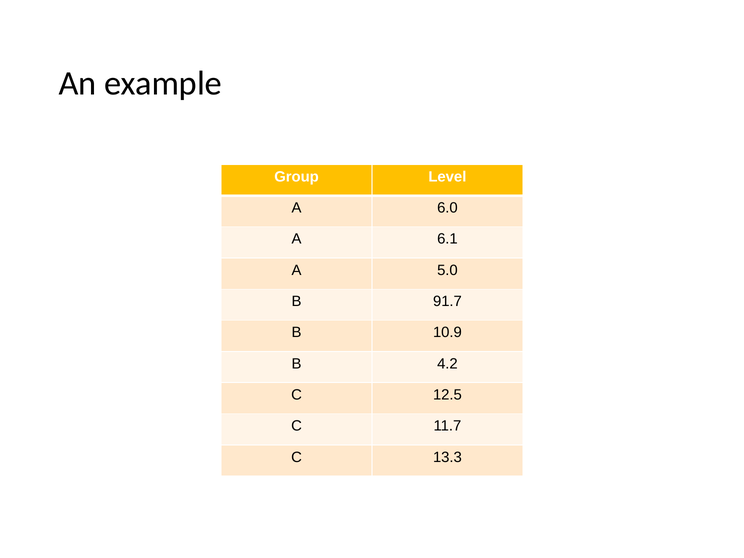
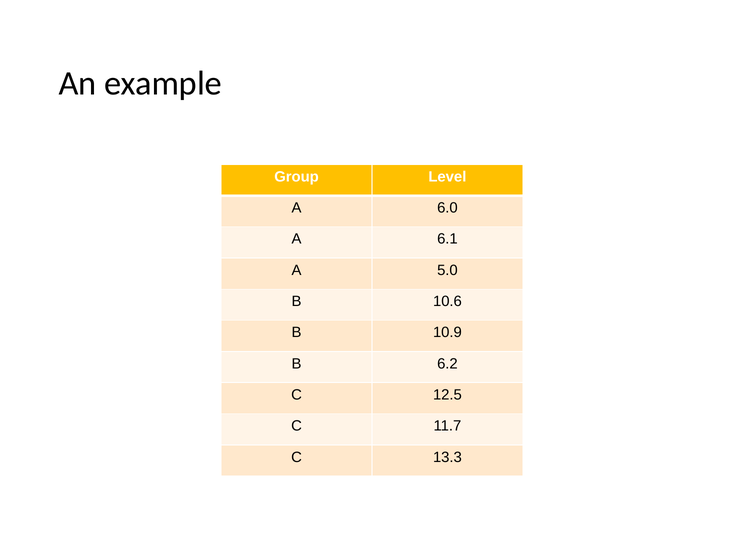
91.7: 91.7 -> 10.6 (447, 301)
4.2: 4.2 -> 6.2 (447, 364)
